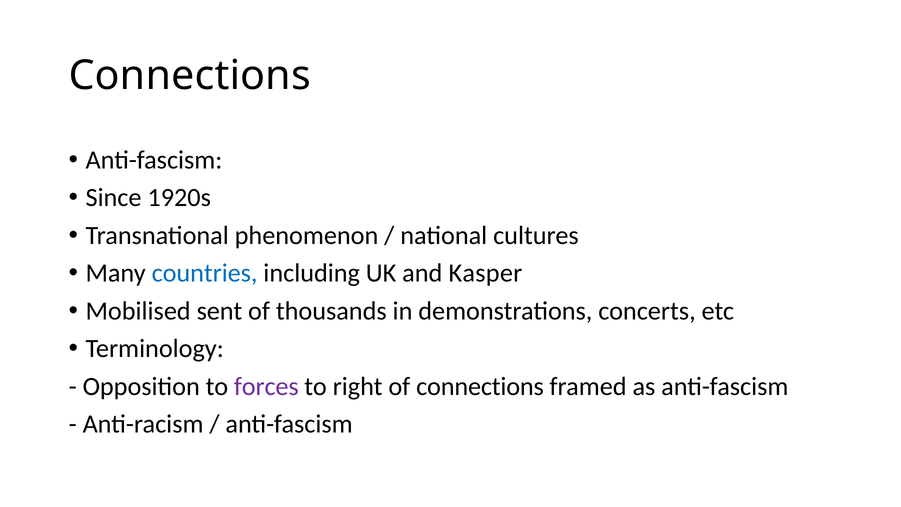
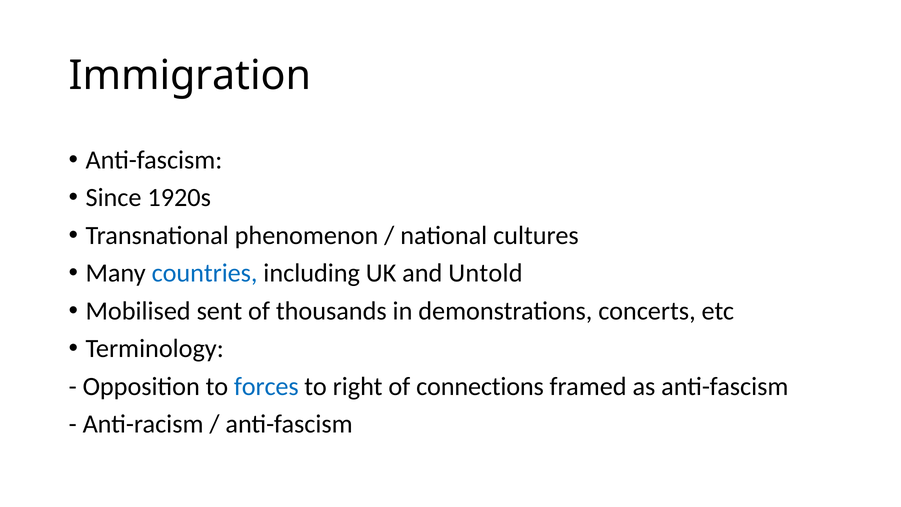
Connections: Connections -> Immigration (190, 76)
Kasper: Kasper -> Untold (485, 273)
forces colour: purple -> blue (266, 386)
